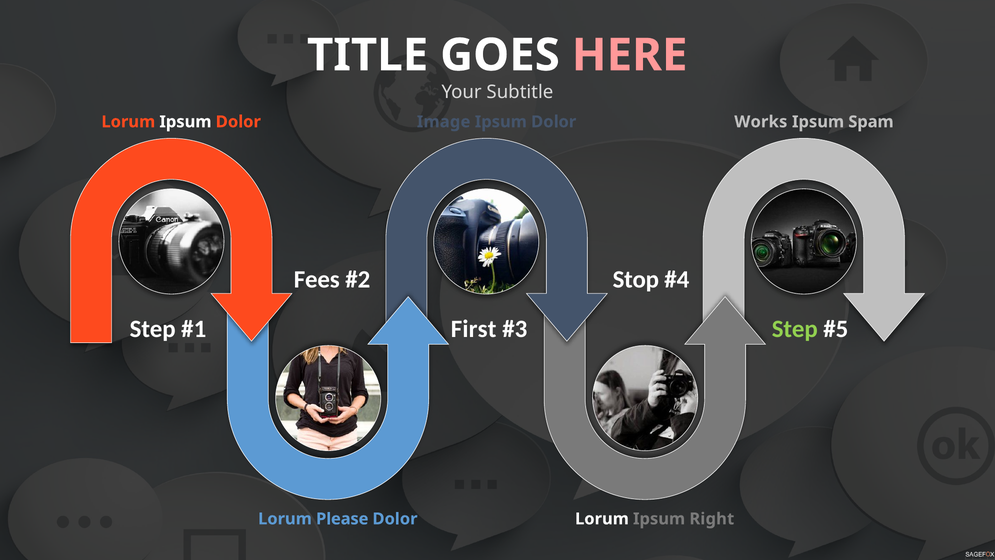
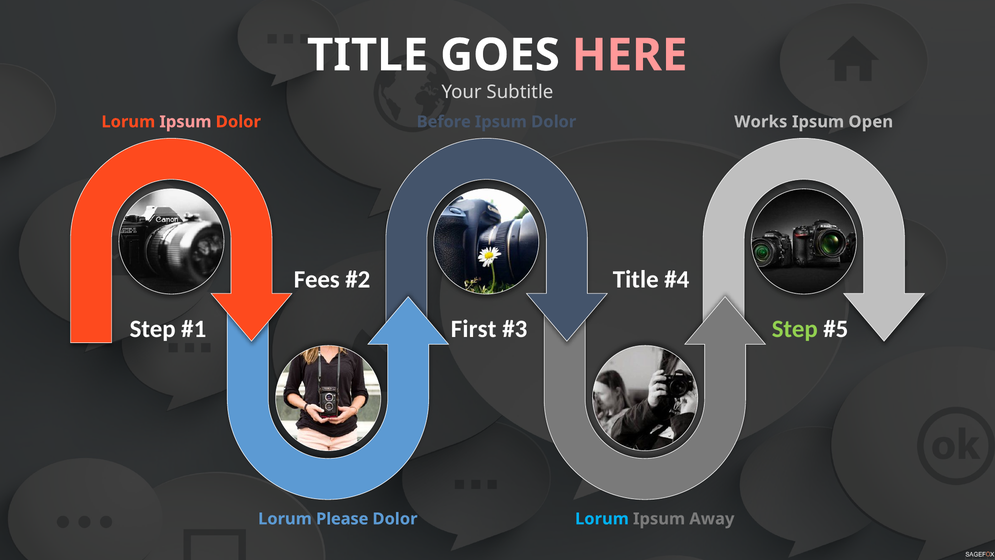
Ipsum colour: white -> pink (185, 122)
Image: Image -> Before (444, 122)
Spam: Spam -> Open (871, 122)
Stop: Stop -> Title (636, 280)
Lorum colour: white -> light blue (602, 519)
Right: Right -> Away (712, 519)
